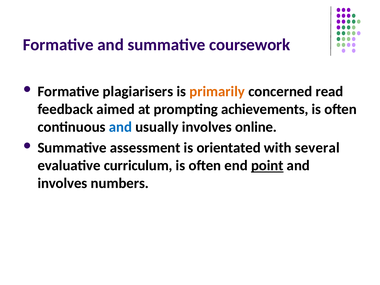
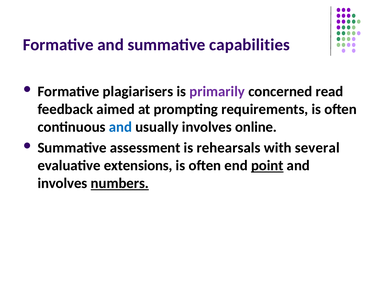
coursework: coursework -> capabilities (250, 45)
primarily colour: orange -> purple (217, 91)
achievements: achievements -> requirements (265, 109)
orientated: orientated -> rehearsals (229, 148)
curriculum: curriculum -> extensions (138, 166)
numbers underline: none -> present (120, 183)
